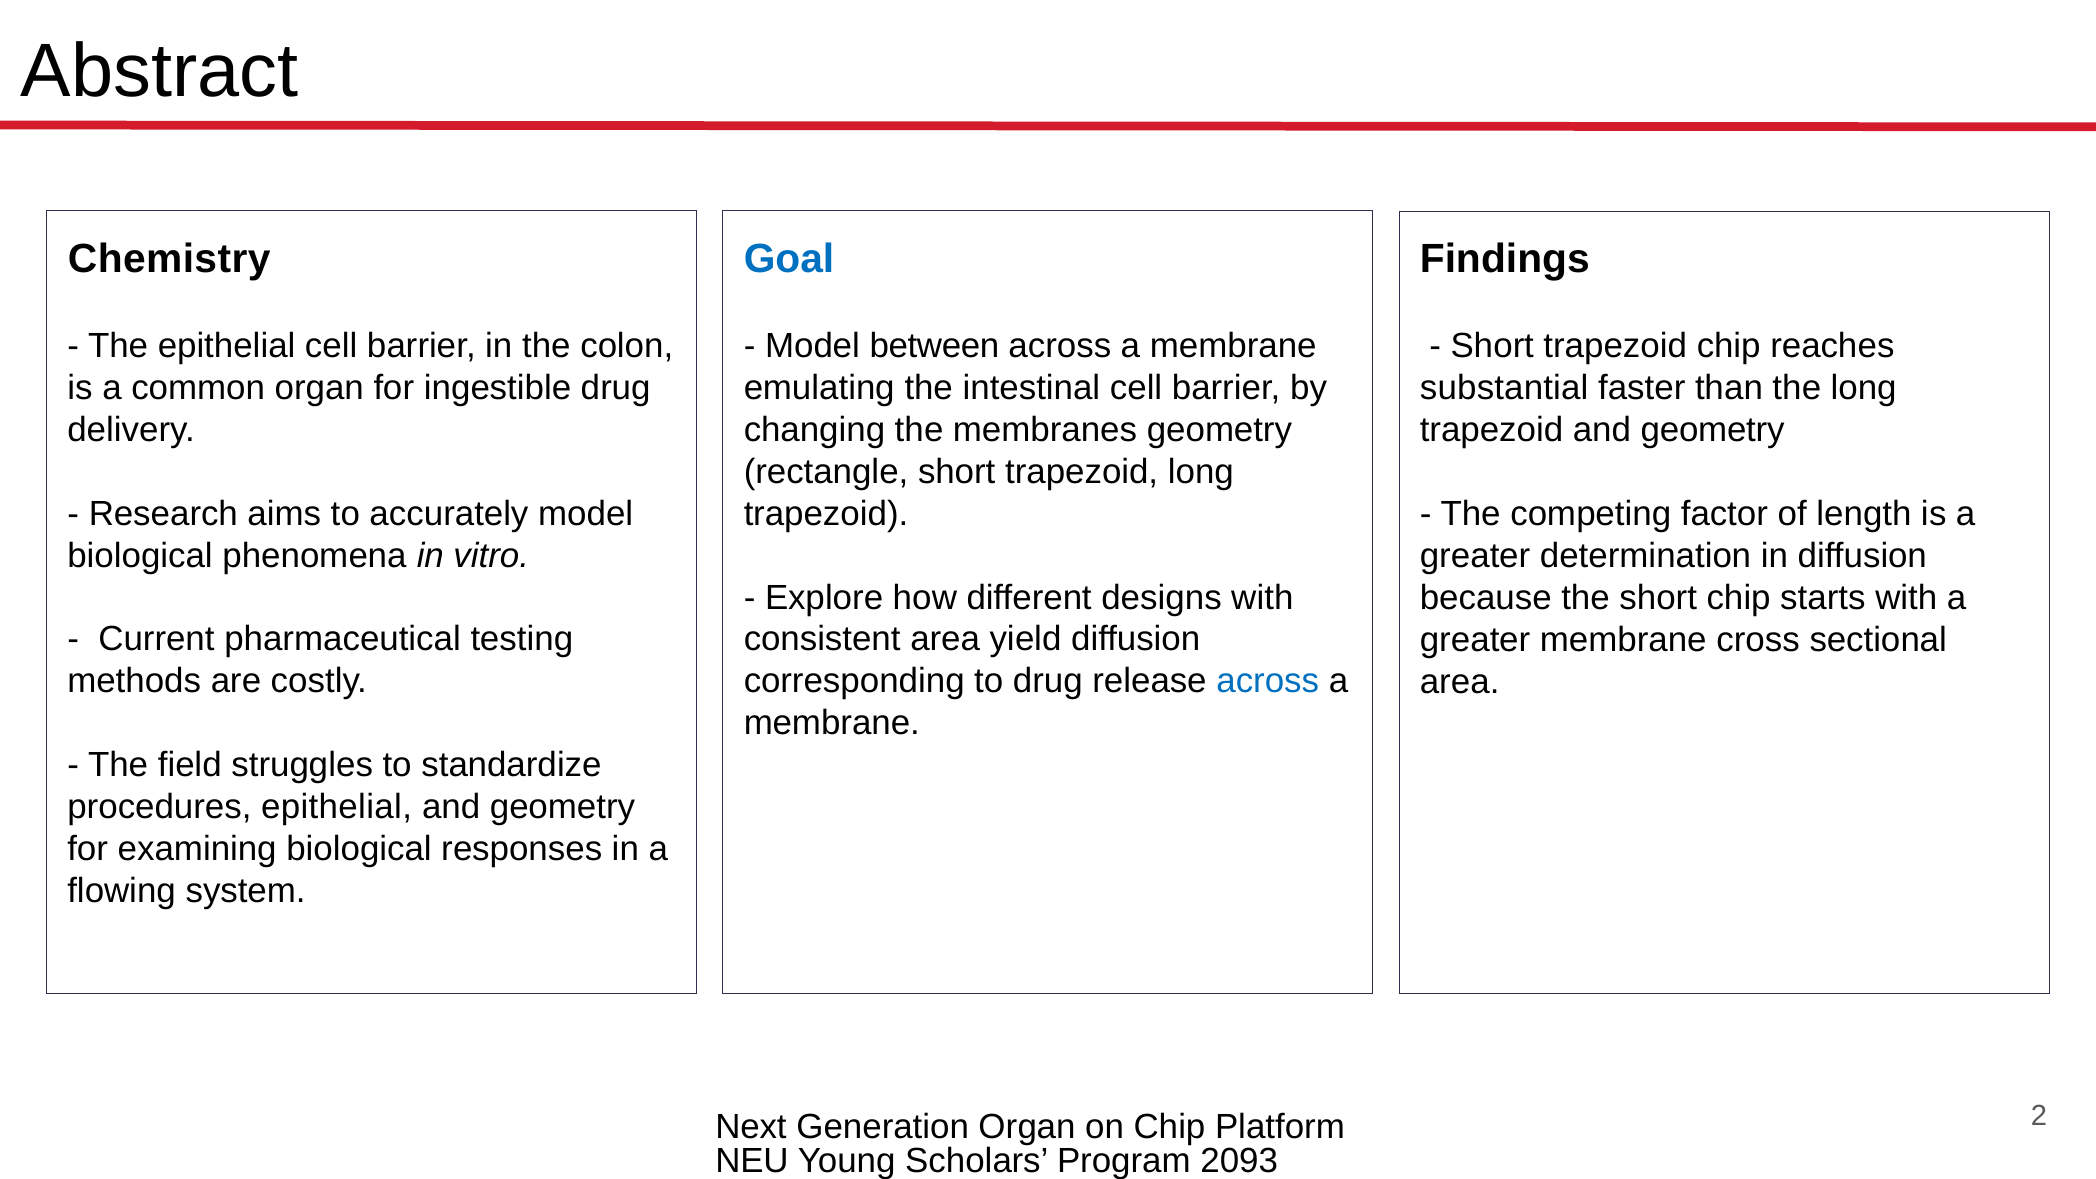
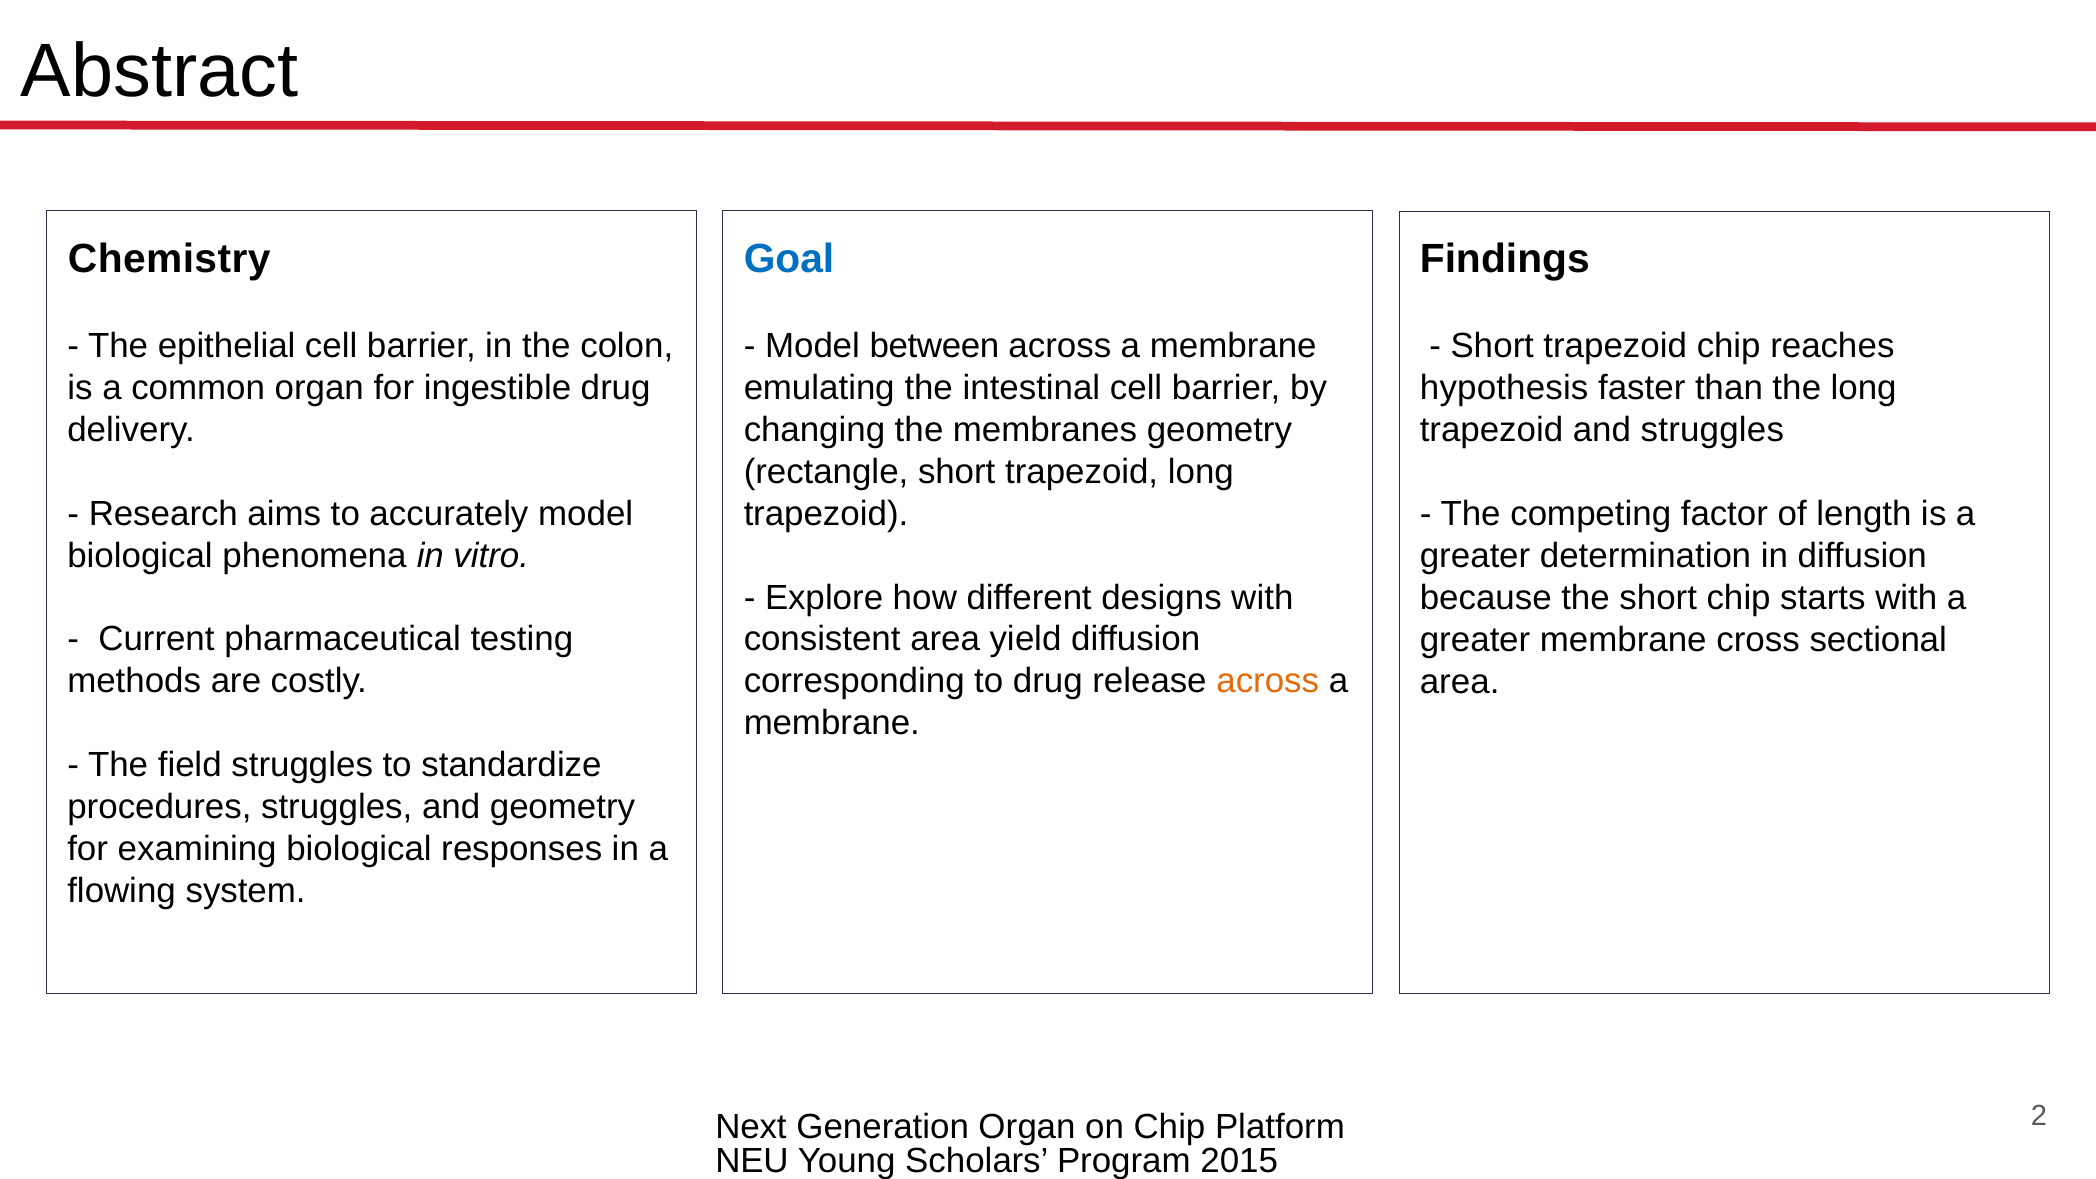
substantial: substantial -> hypothesis (1504, 388)
trapezoid and geometry: geometry -> struggles (1712, 430)
across colour: blue -> orange (1268, 681)
procedures epithelial: epithelial -> struggles (337, 807)
2093: 2093 -> 2015 (1239, 1161)
